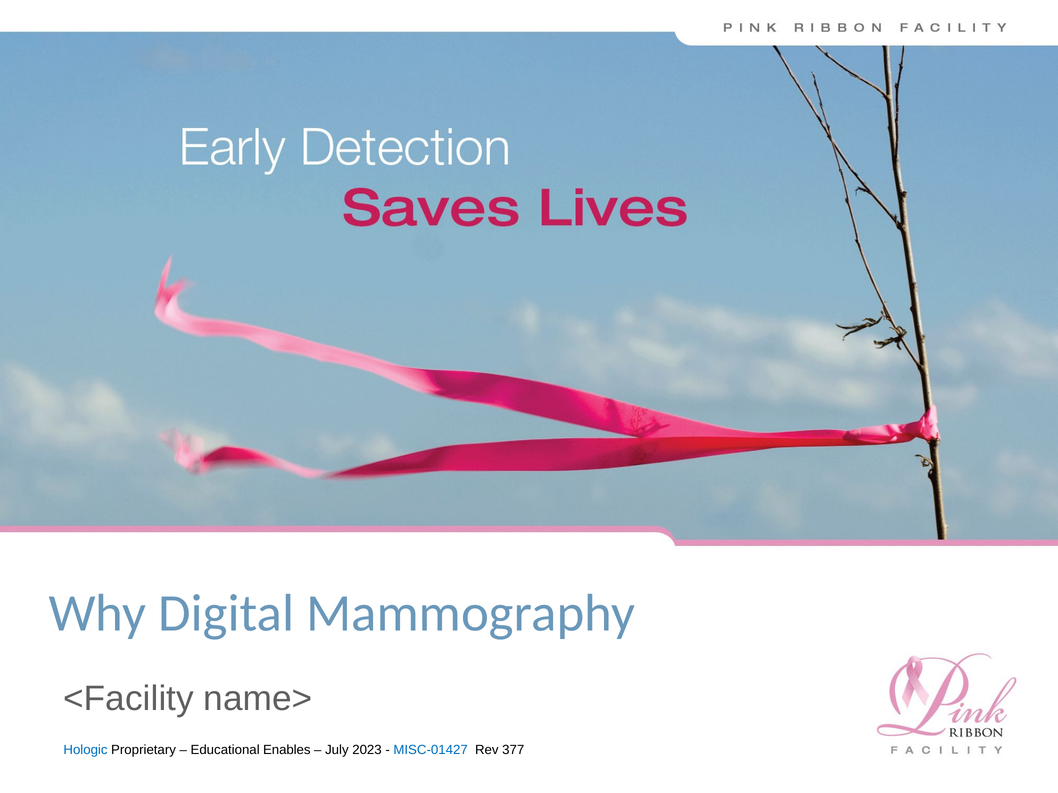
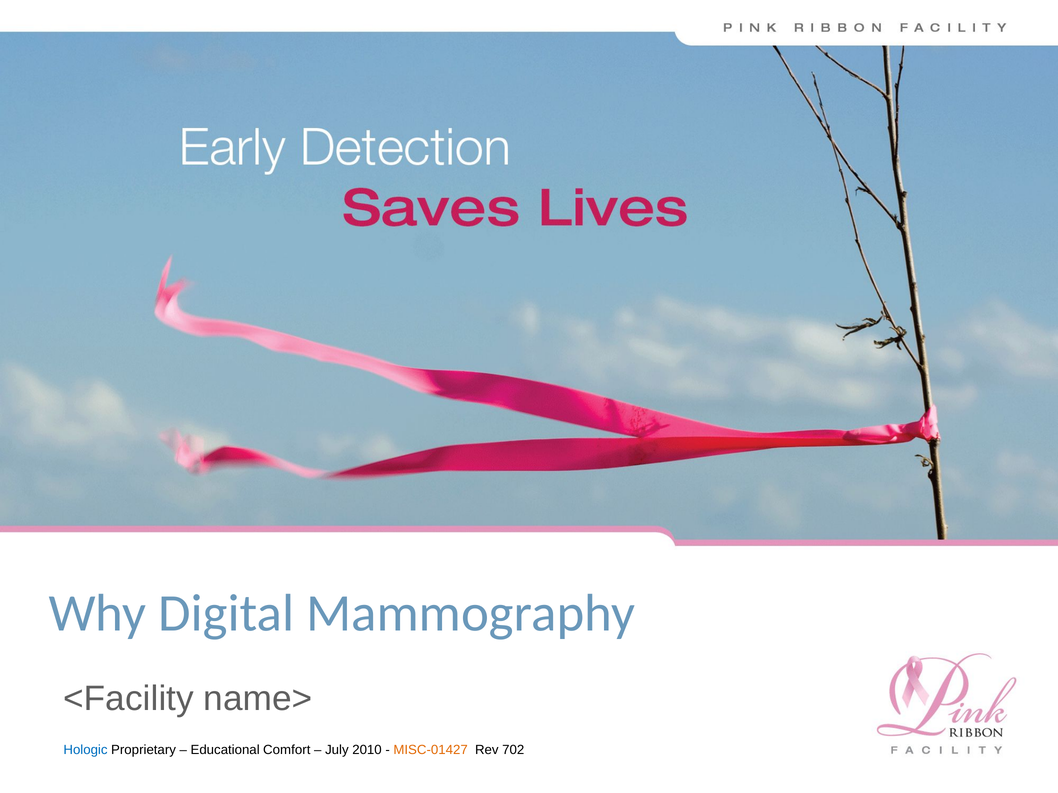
Enables: Enables -> Comfort (287, 750)
2023: 2023 -> 2010 (367, 750)
MISC-01427 colour: blue -> orange (431, 750)
377: 377 -> 702 (513, 750)
